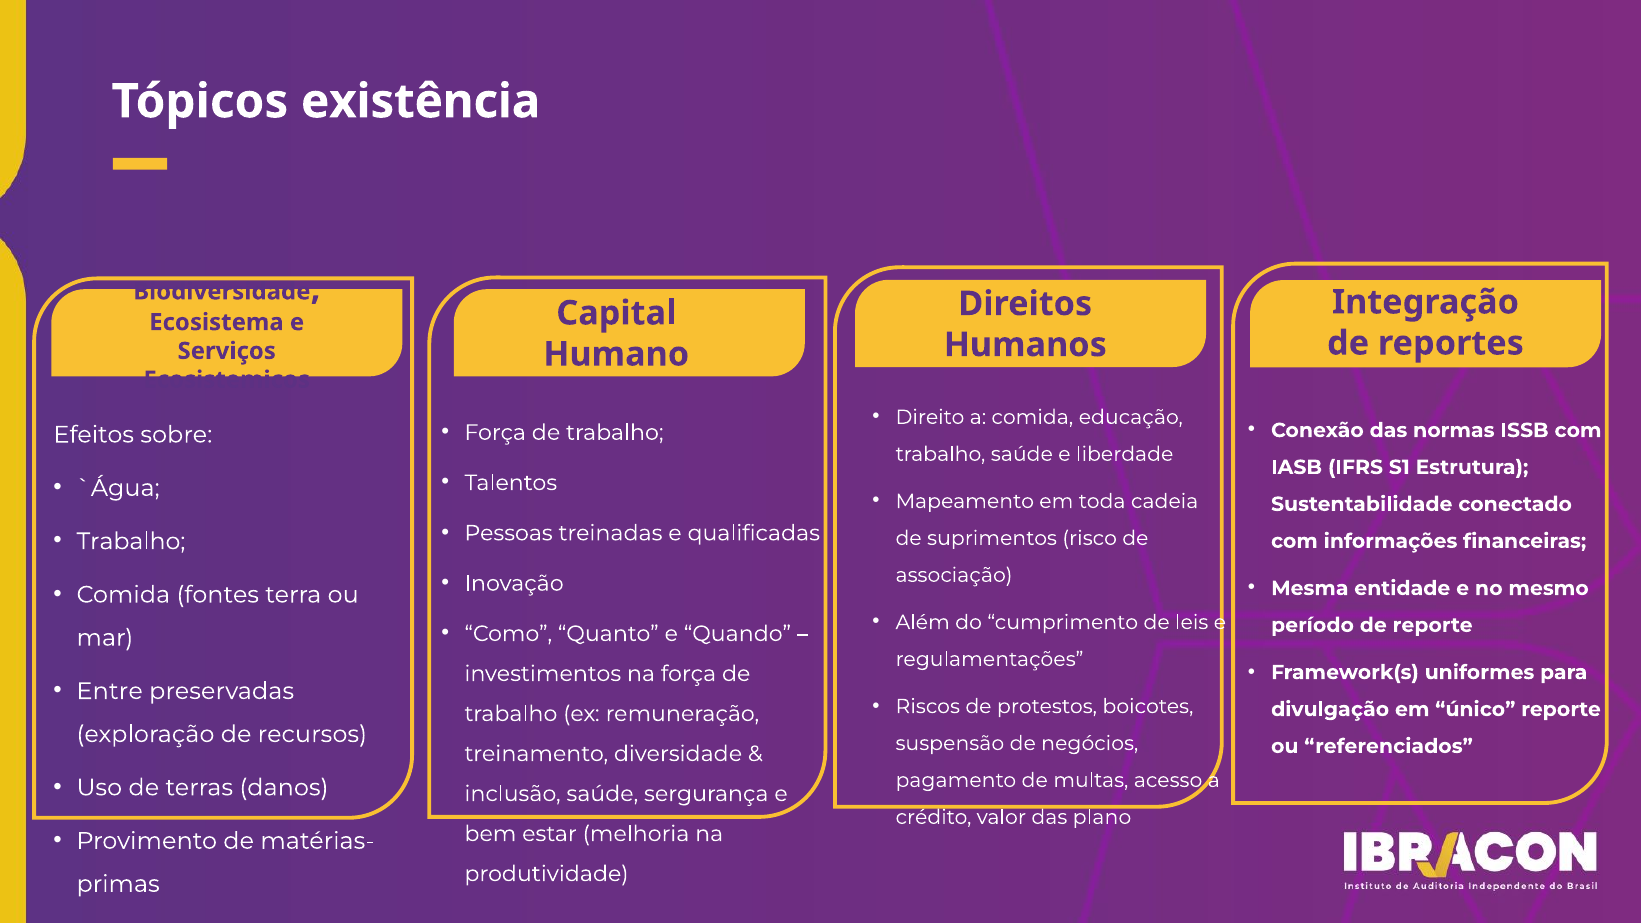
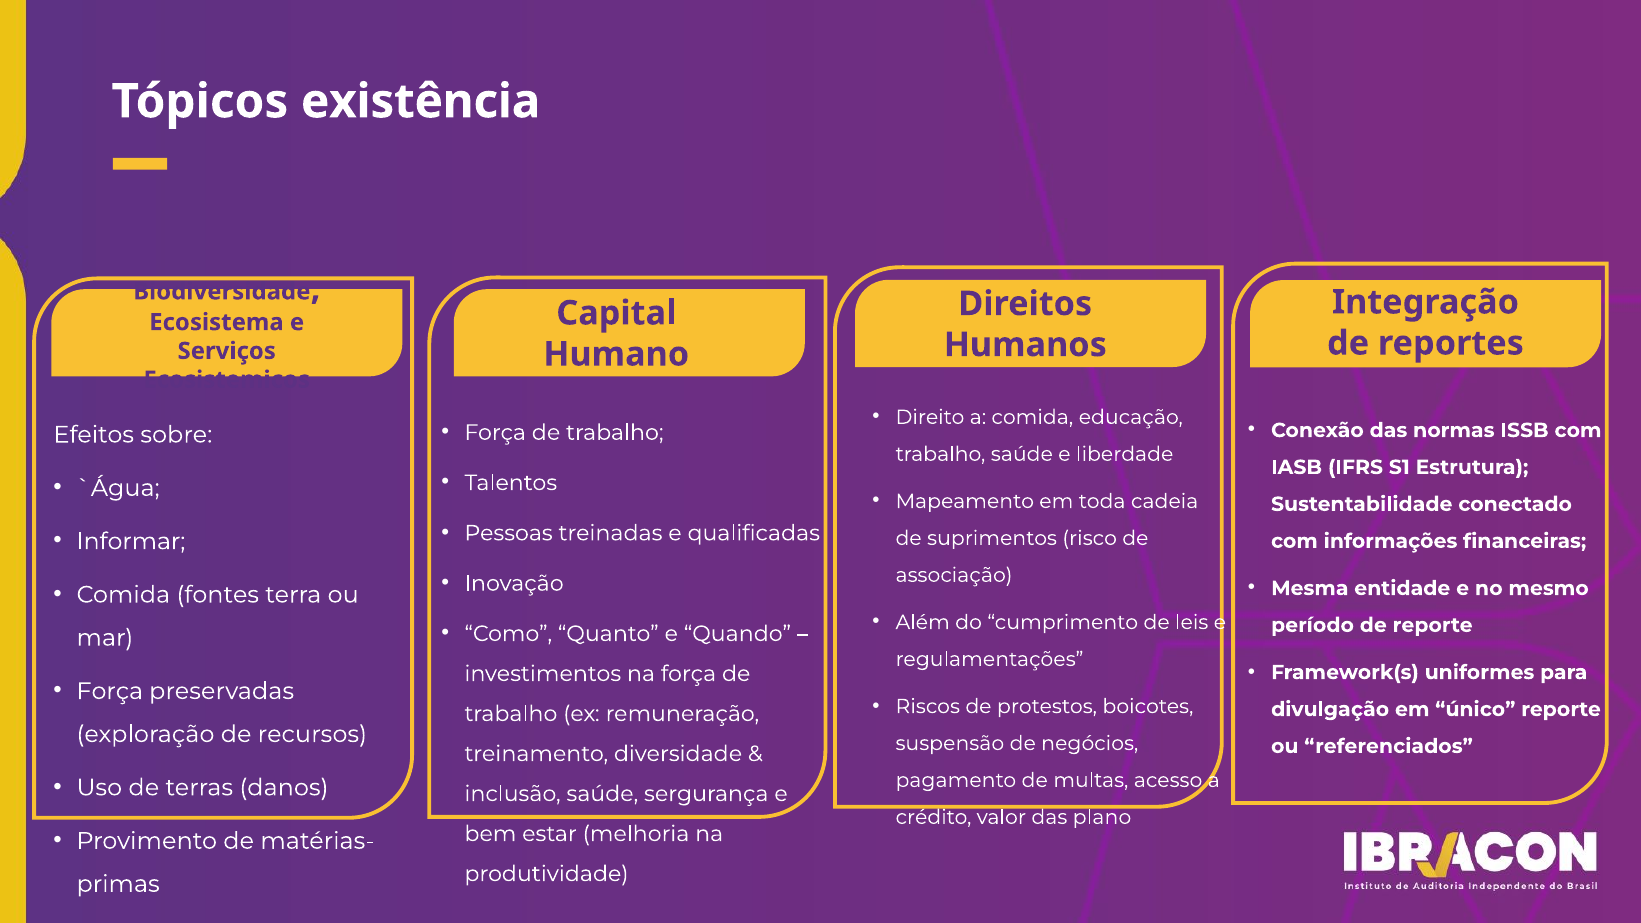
Trabalho: Trabalho -> Informar (131, 541)
Entre: Entre -> Força (110, 691)
